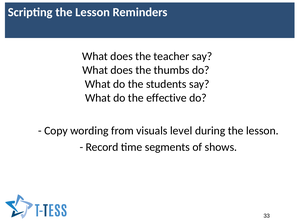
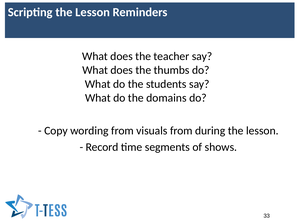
effective: effective -> domains (166, 98)
visuals level: level -> from (181, 131)
